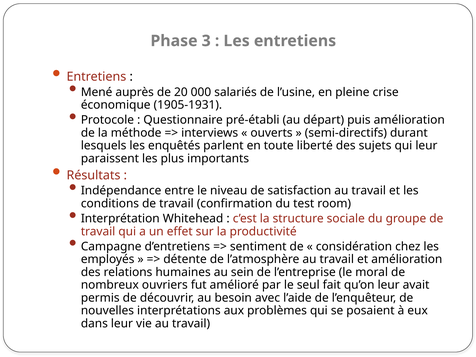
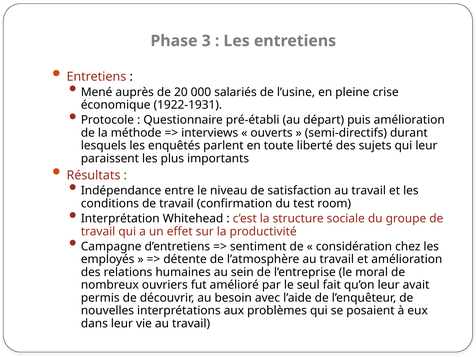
1905-1931: 1905-1931 -> 1922-1931 (188, 105)
